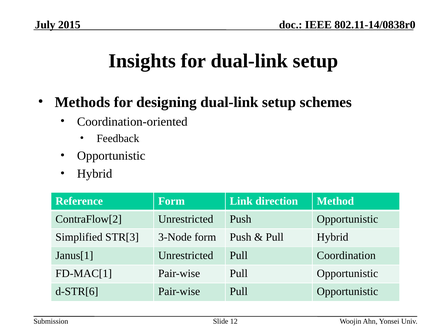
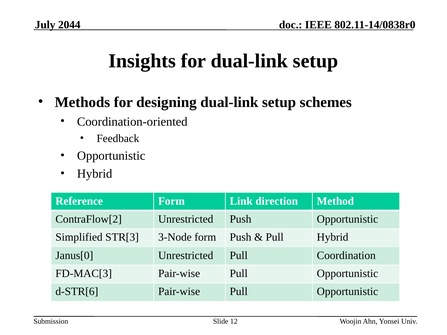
2015: 2015 -> 2044 (69, 25)
Janus[1: Janus[1 -> Janus[0 (74, 256)
FD-MAC[1: FD-MAC[1 -> FD-MAC[3 (84, 274)
